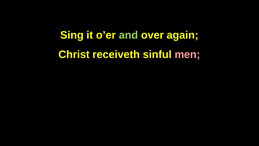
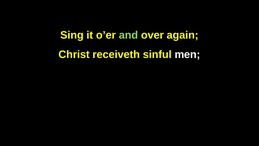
men colour: pink -> white (187, 54)
